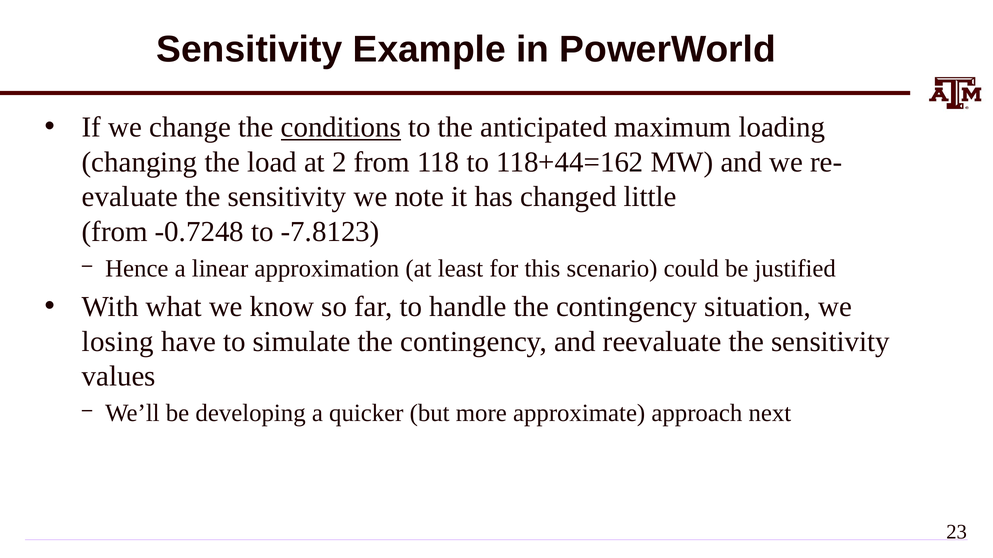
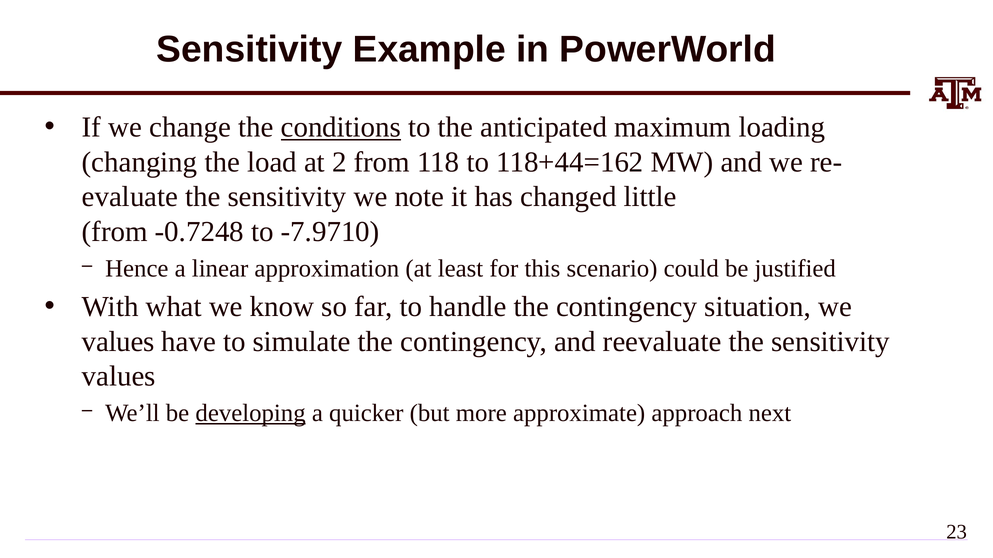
-7.8123: -7.8123 -> -7.9710 (330, 232)
losing: losing -> values (118, 342)
developing underline: none -> present (251, 414)
